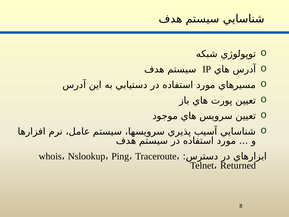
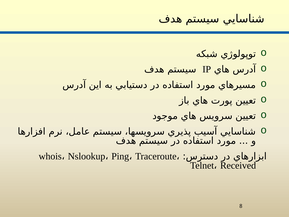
Returned: Returned -> Received (238, 165)
